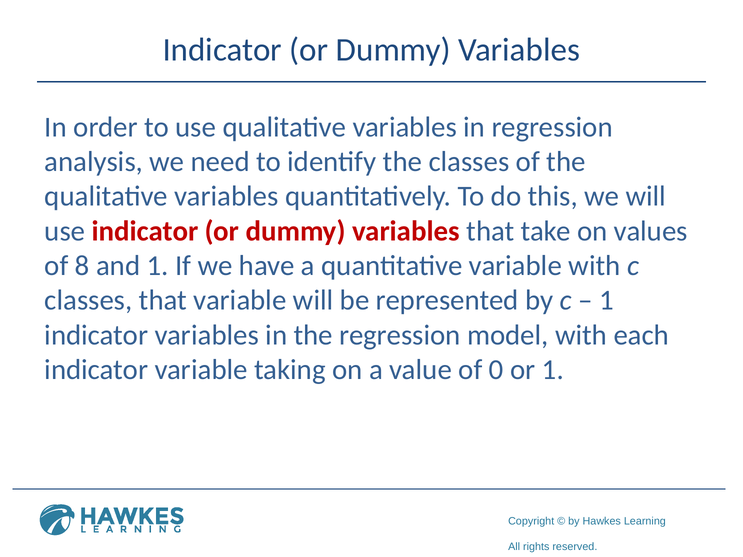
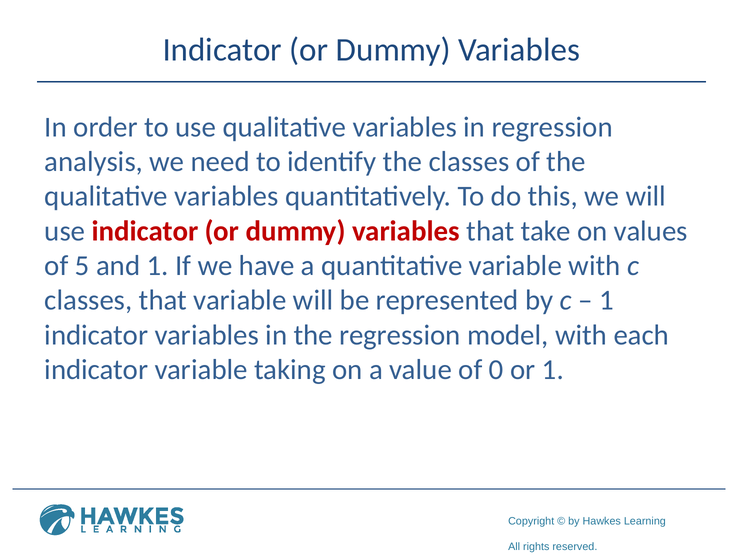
8: 8 -> 5 (82, 266)
